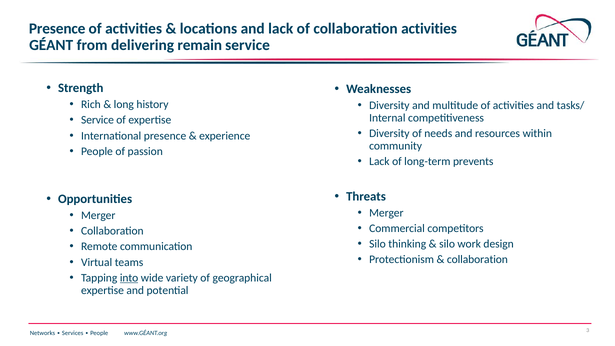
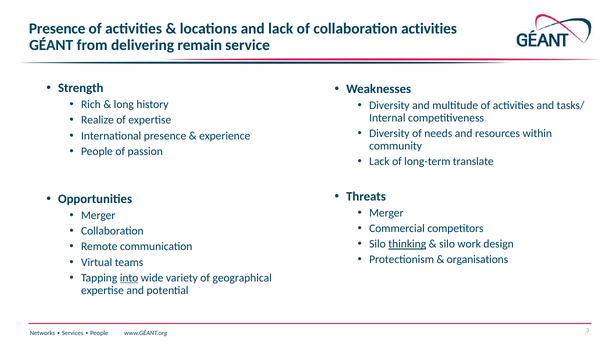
Service: Service -> Realize (97, 120)
prevents: prevents -> translate (473, 161)
thinking underline: none -> present (407, 244)
collaboration: collaboration -> organisations (477, 260)
